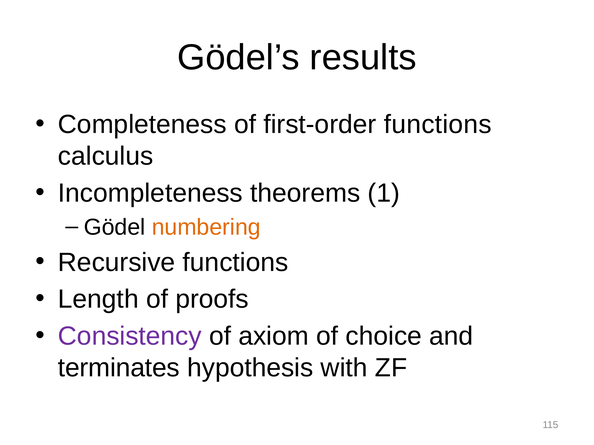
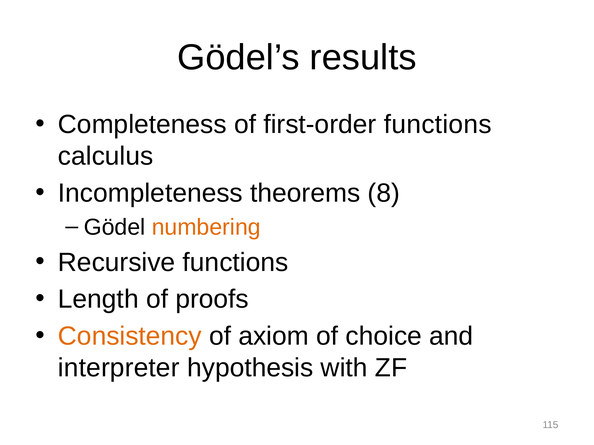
1: 1 -> 8 (384, 193)
Consistency colour: purple -> orange (130, 337)
terminates: terminates -> interpreter (119, 368)
